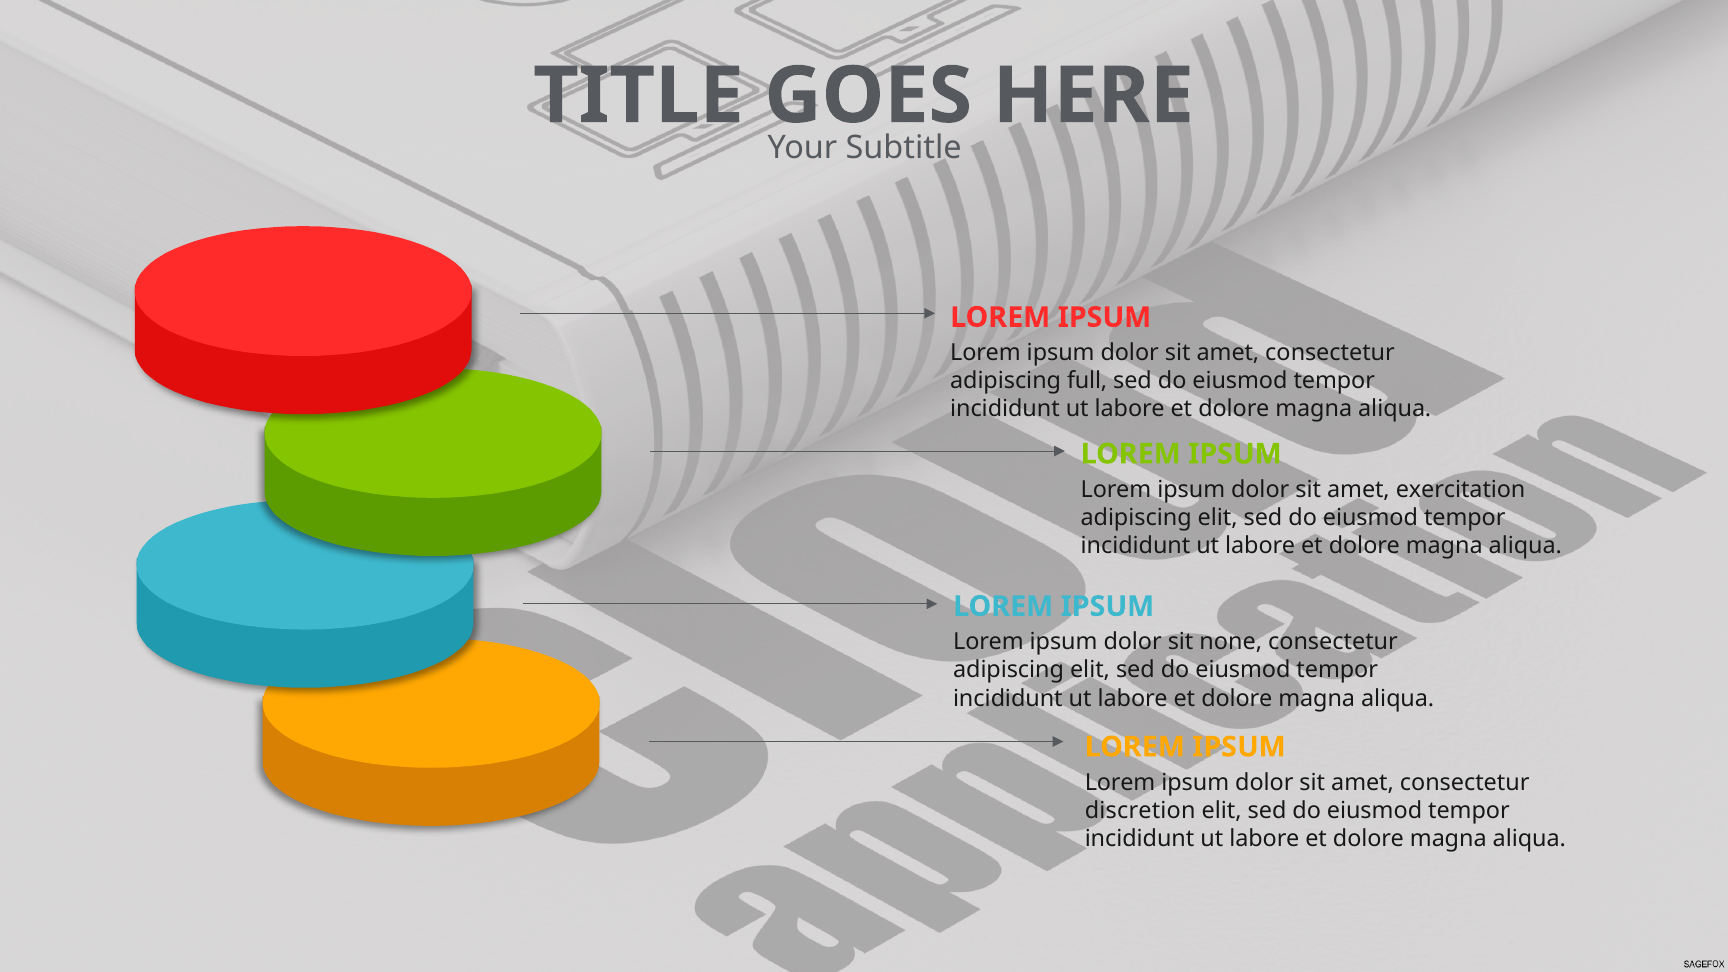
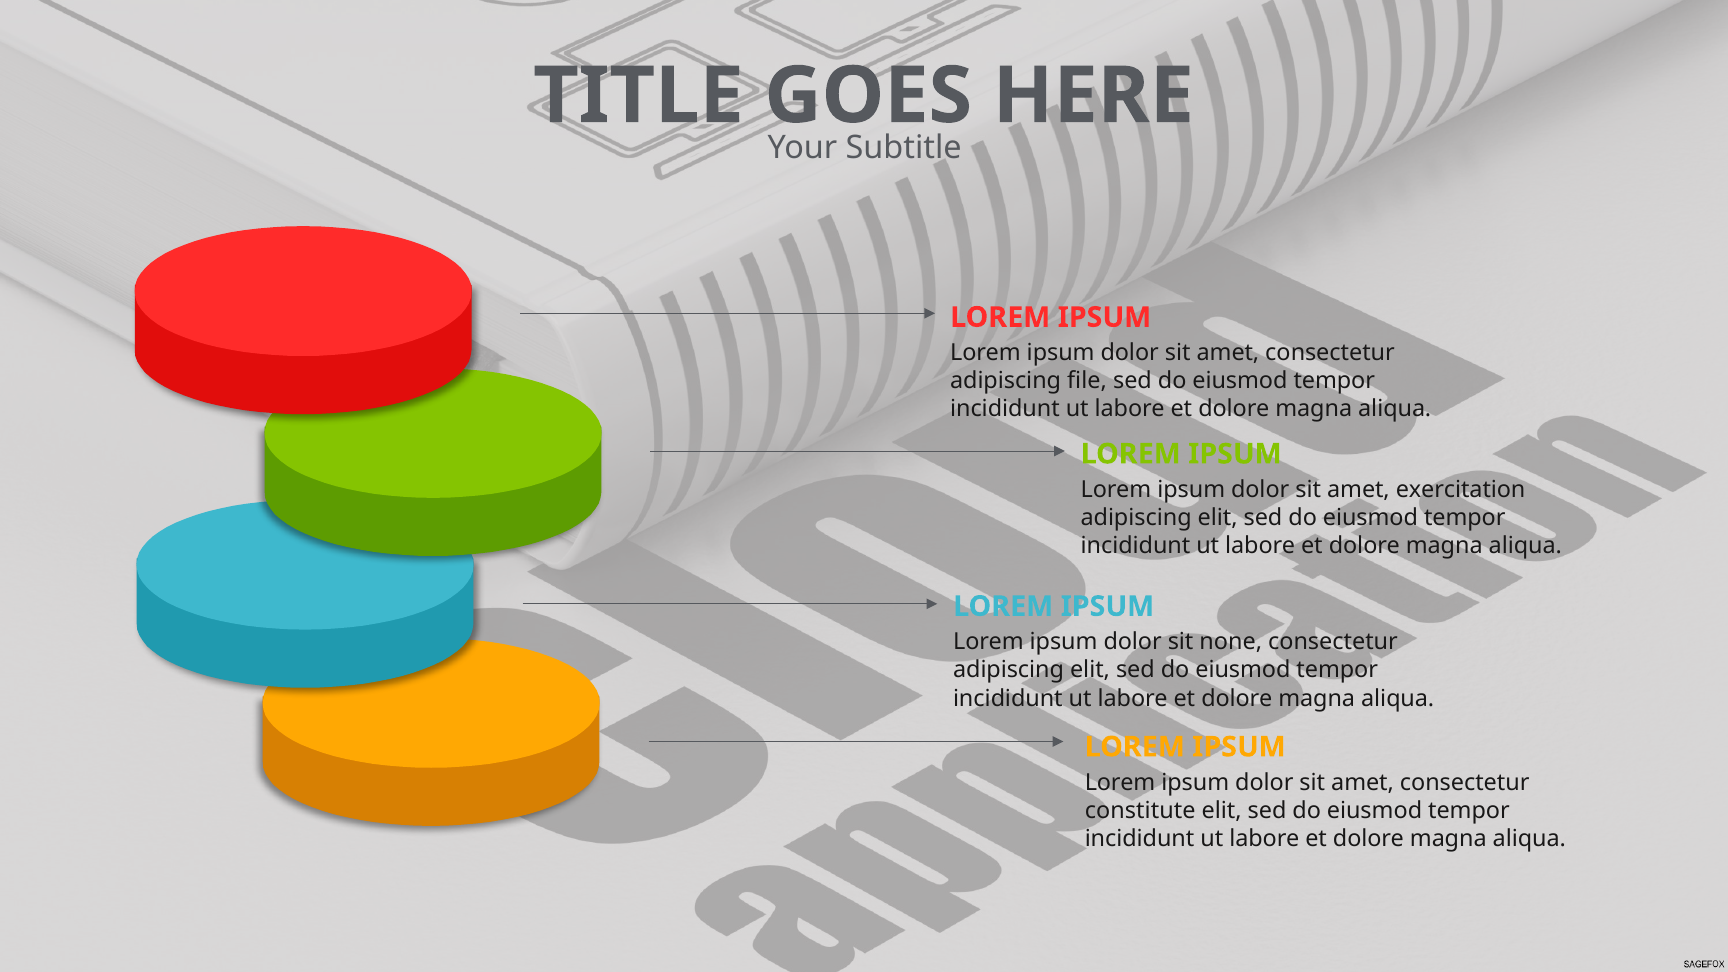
full: full -> file (1087, 381)
discretion: discretion -> constitute (1140, 811)
